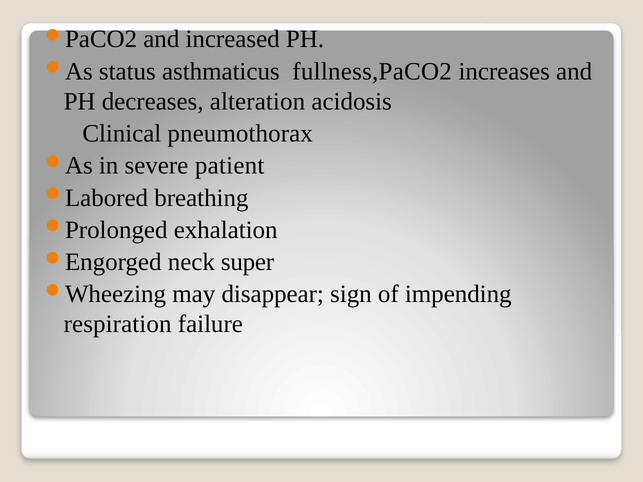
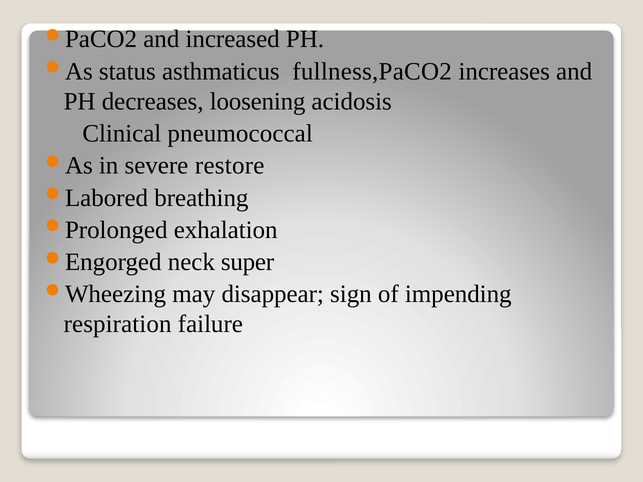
alteration: alteration -> loosening (258, 101)
pneumothorax: pneumothorax -> pneumococcal (240, 134)
patient: patient -> restore (230, 166)
